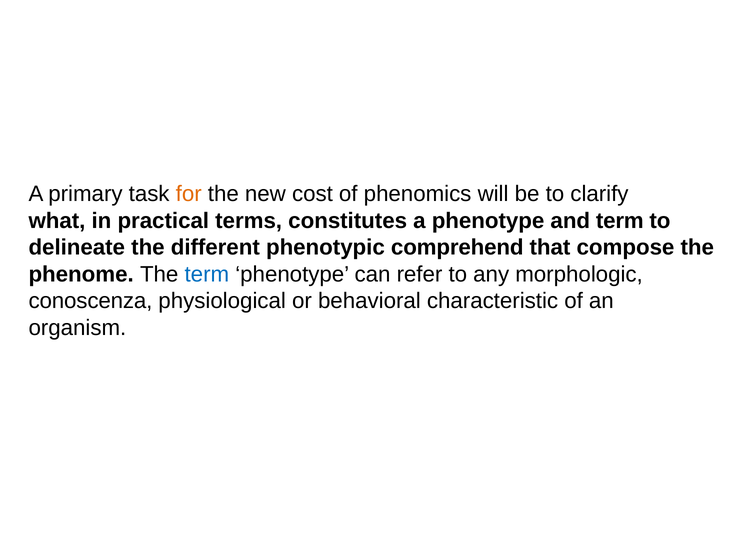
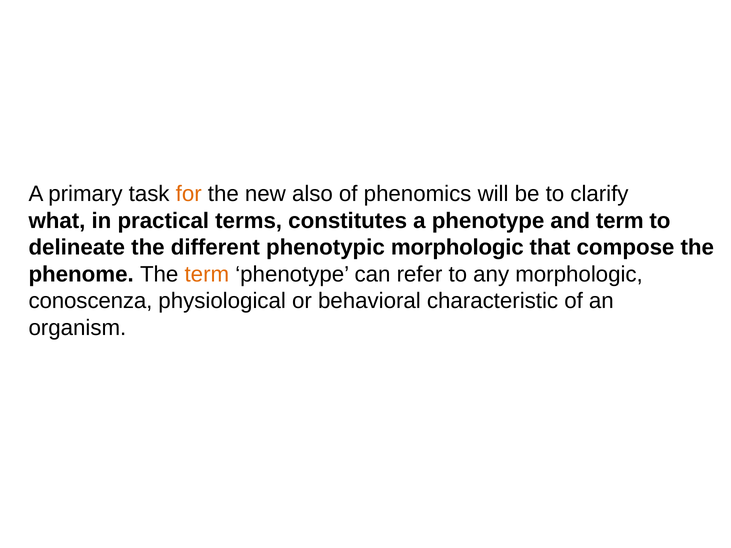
cost: cost -> also (312, 194)
phenotypic comprehend: comprehend -> morphologic (457, 248)
term colour: blue -> orange (207, 274)
